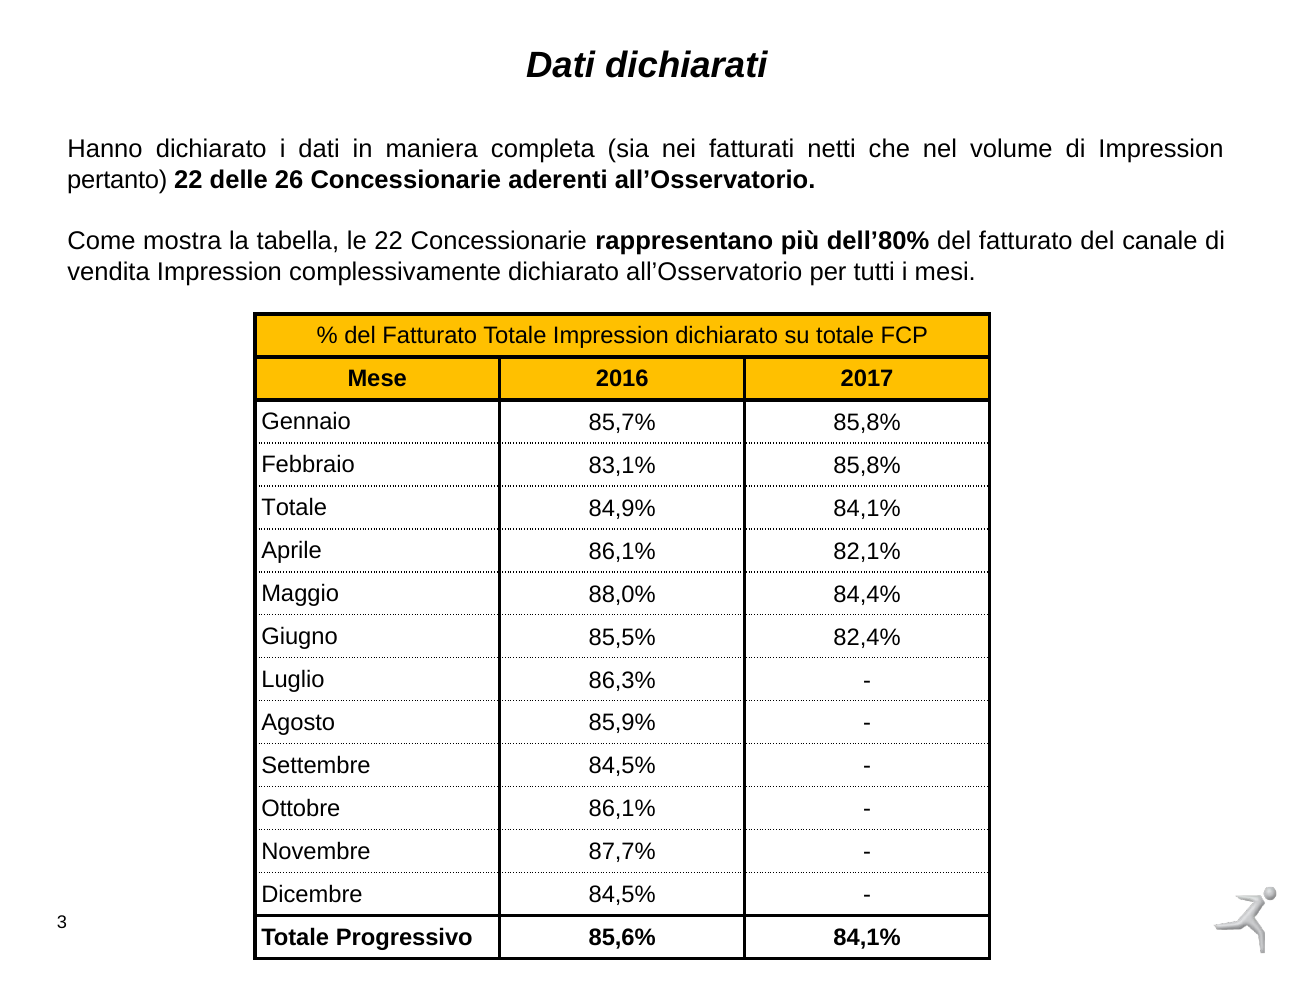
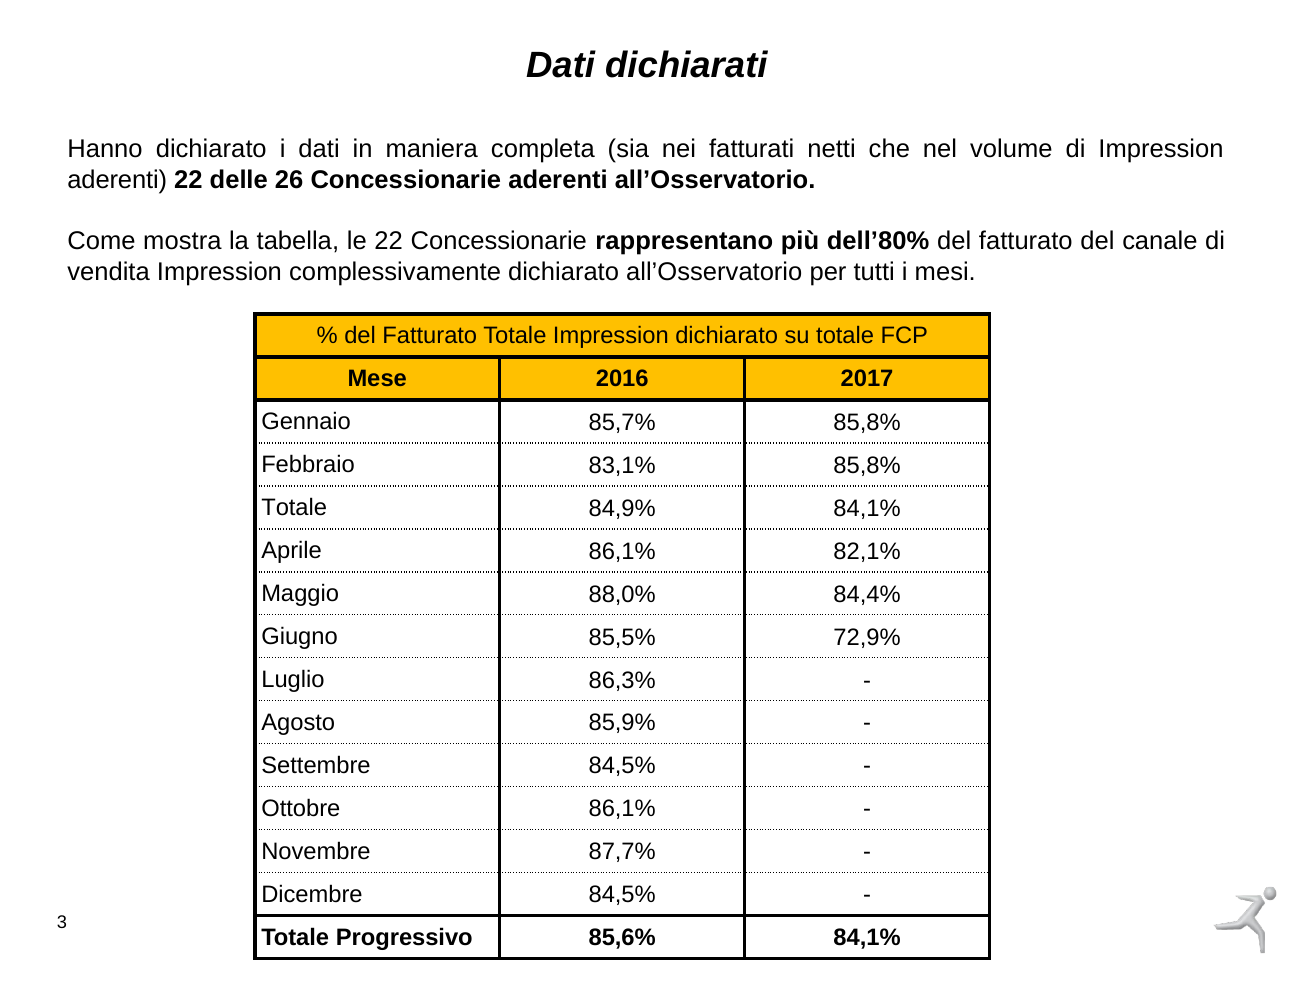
pertanto: pertanto -> aderenti (117, 180)
82,4%: 82,4% -> 72,9% (867, 637)
